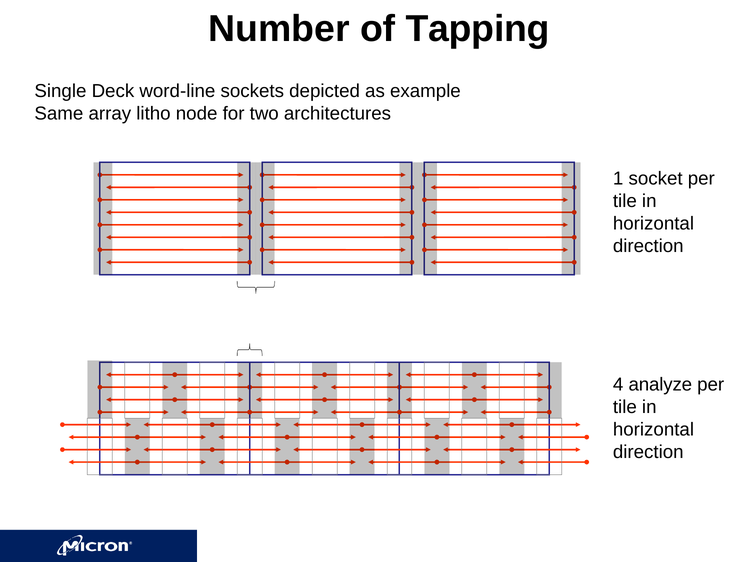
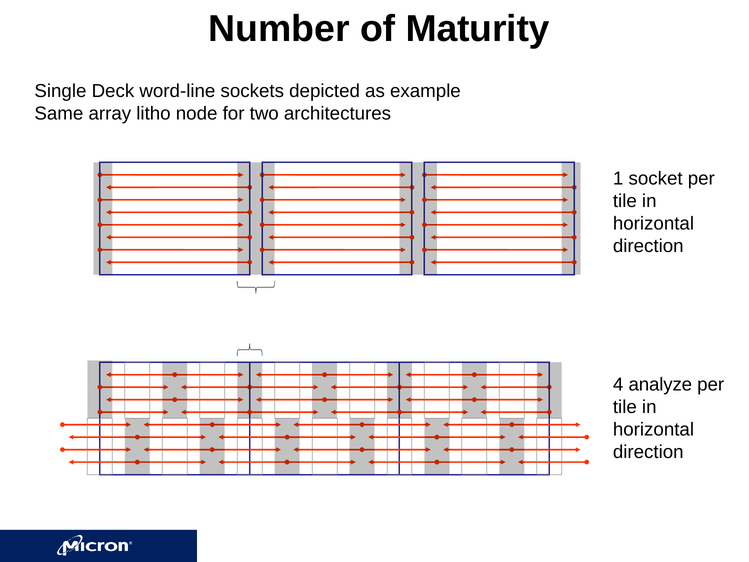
Tapping: Tapping -> Maturity (478, 29)
